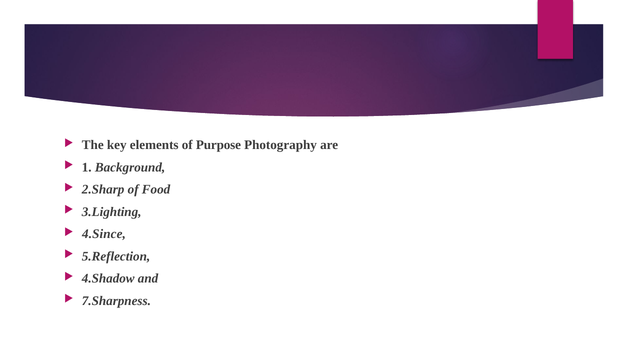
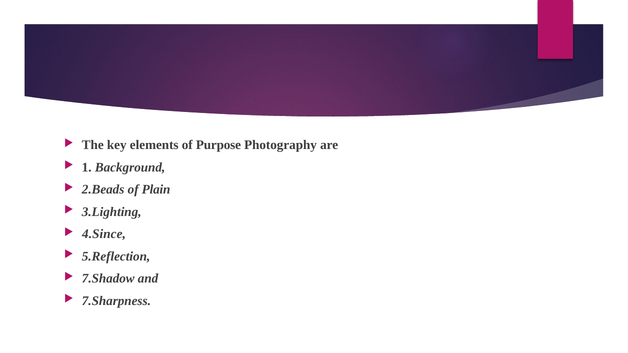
2.Sharp: 2.Sharp -> 2.Beads (103, 190)
Food: Food -> Plain (156, 190)
4.Shadow: 4.Shadow -> 7.Shadow (108, 279)
